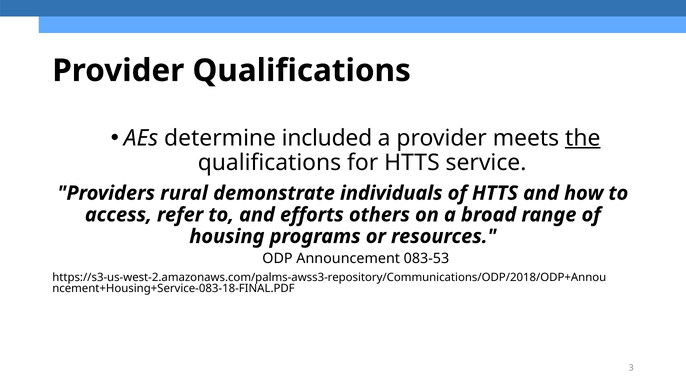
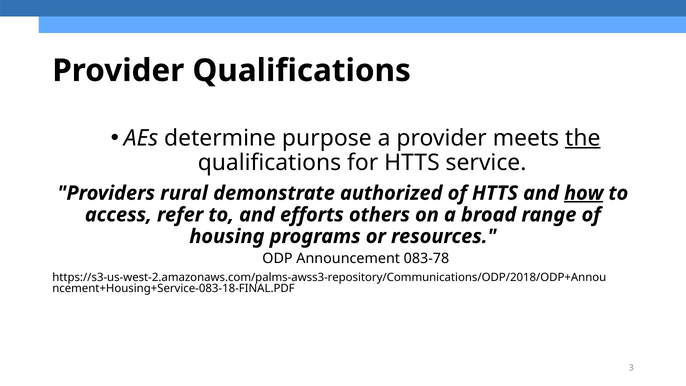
included: included -> purpose (327, 138)
individuals: individuals -> authorized (391, 193)
how underline: none -> present (584, 193)
083-53: 083-53 -> 083-78 (426, 258)
